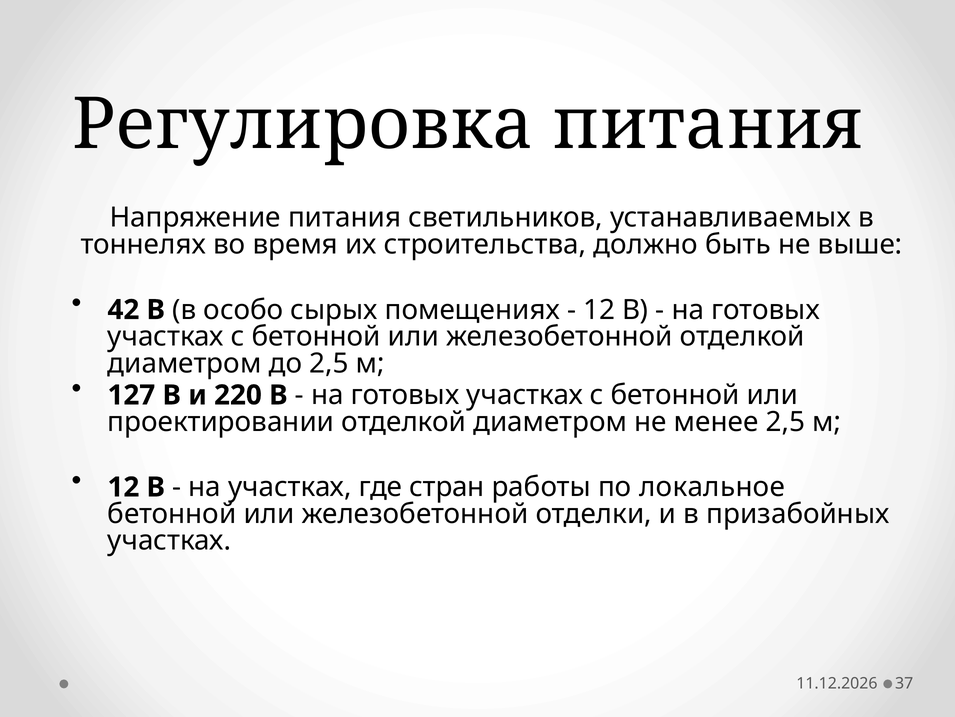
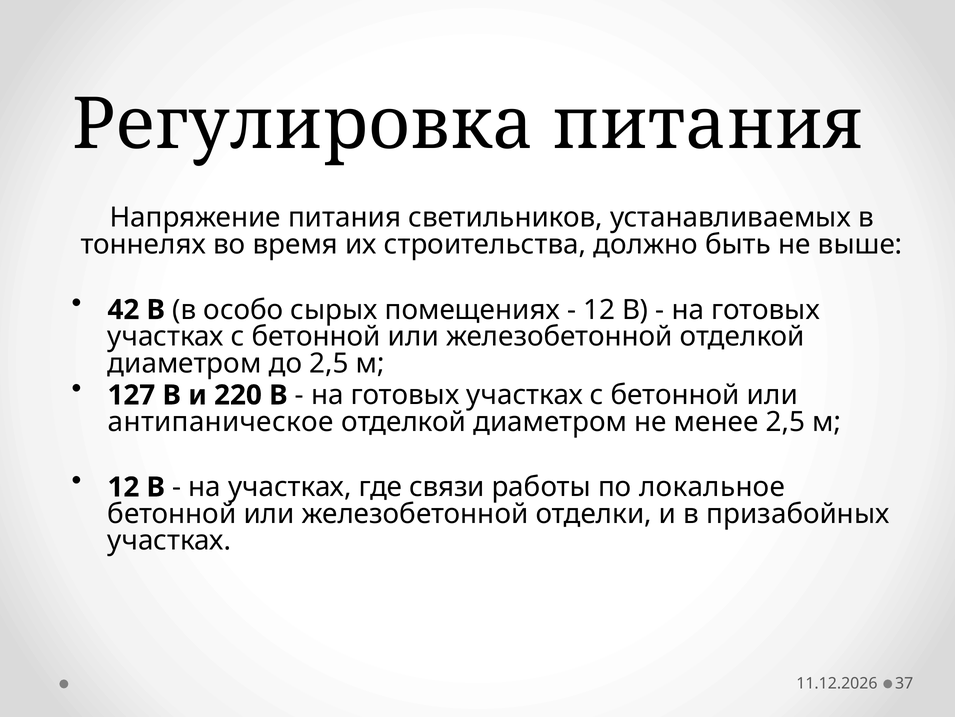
проектировании: проектировании -> антипаническое (221, 421)
стран: стран -> связи (447, 487)
